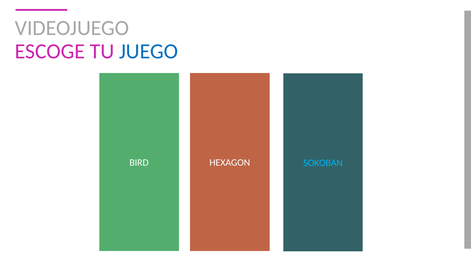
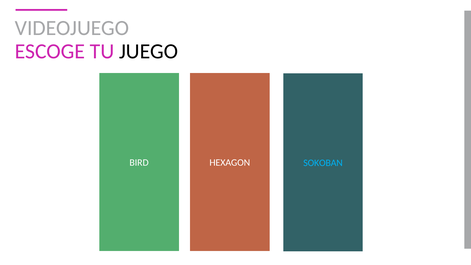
JUEGO colour: blue -> black (149, 51)
